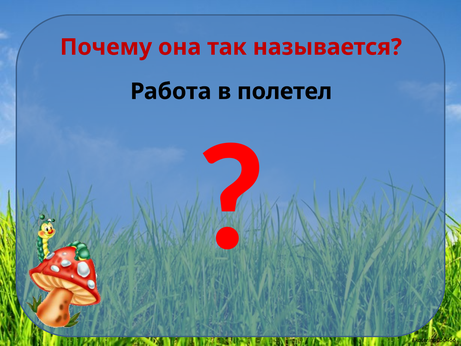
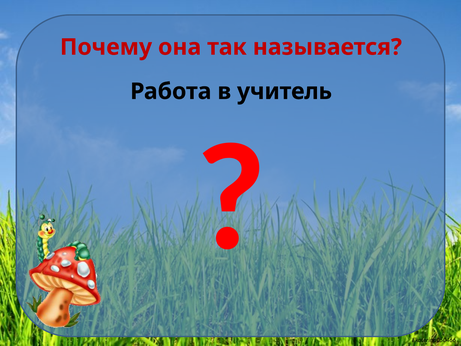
полетел: полетел -> учитель (285, 91)
